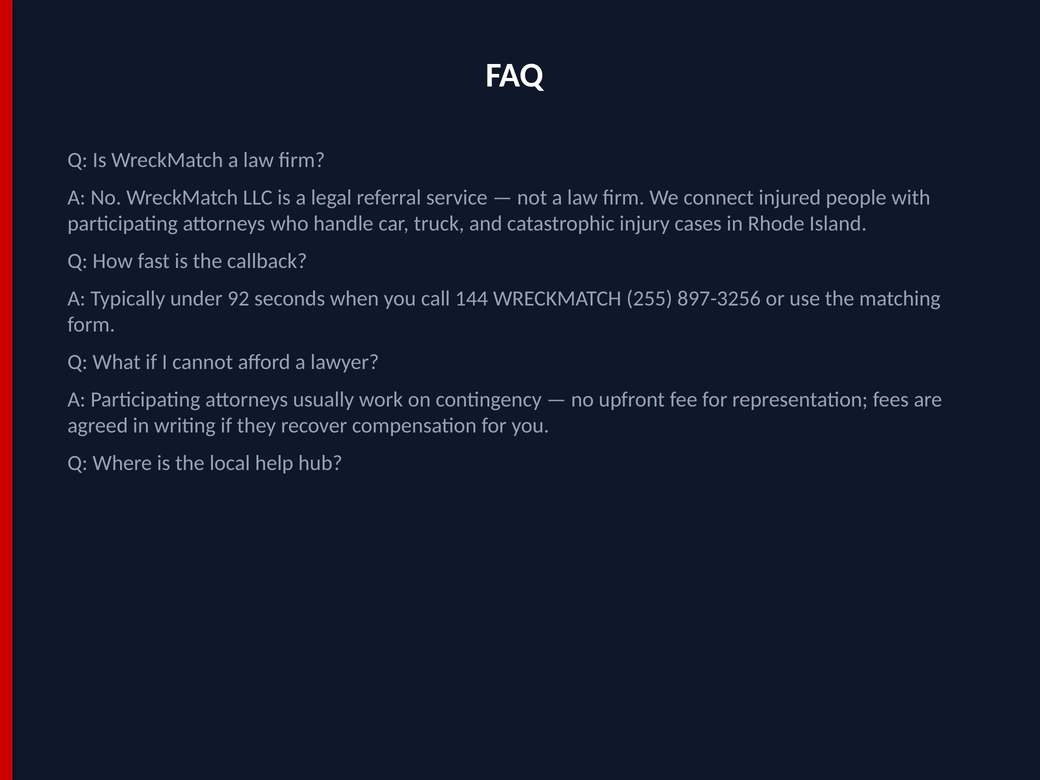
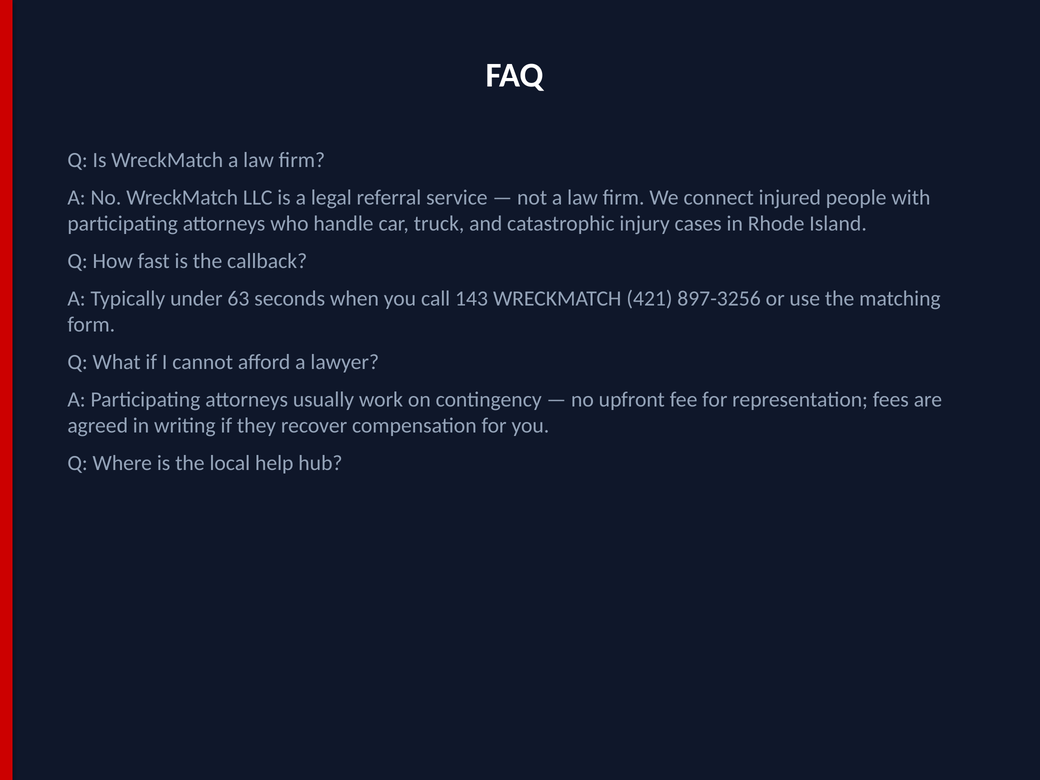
92: 92 -> 63 (238, 299)
144: 144 -> 143 (472, 299)
255: 255 -> 421 (650, 299)
